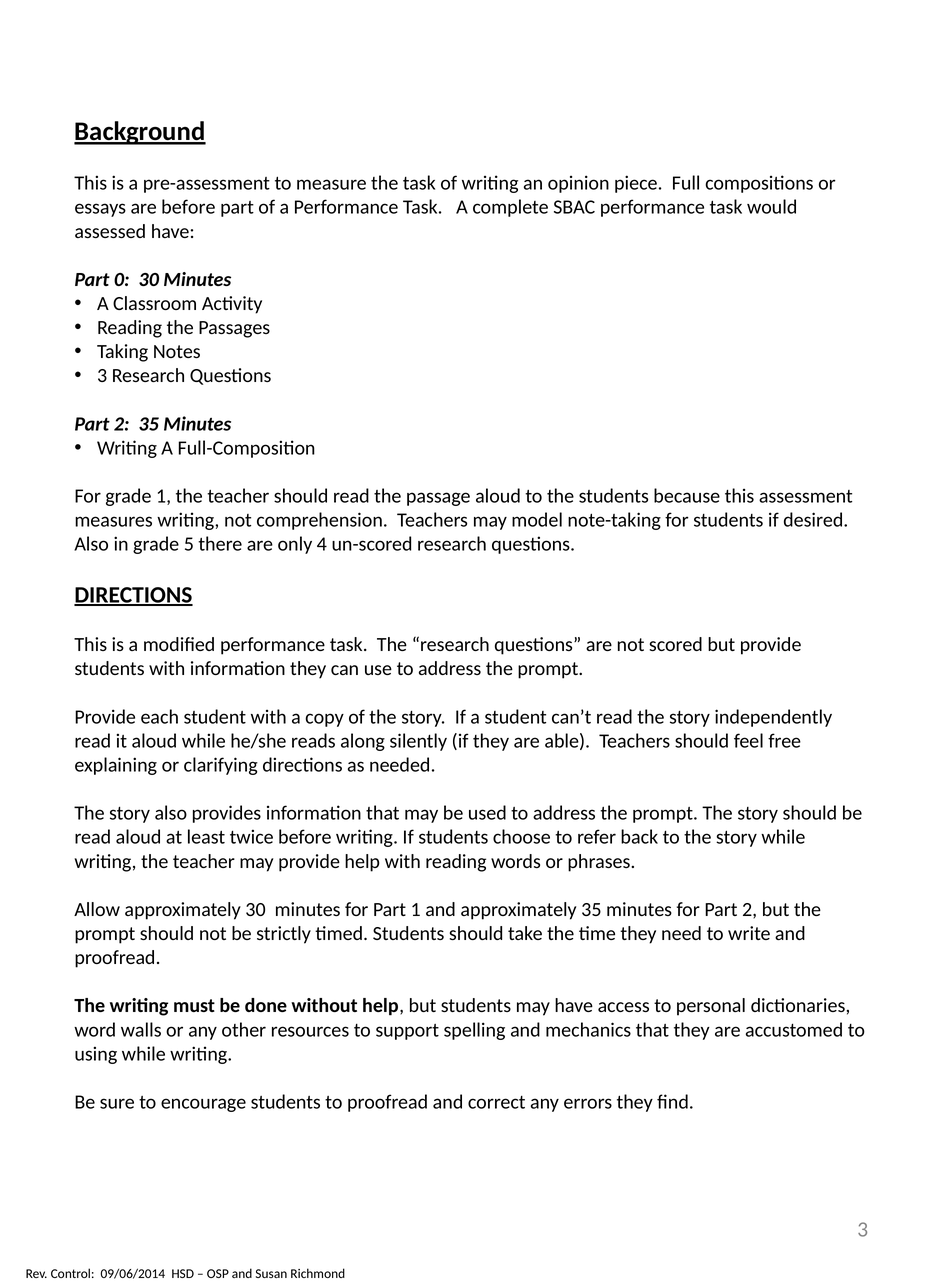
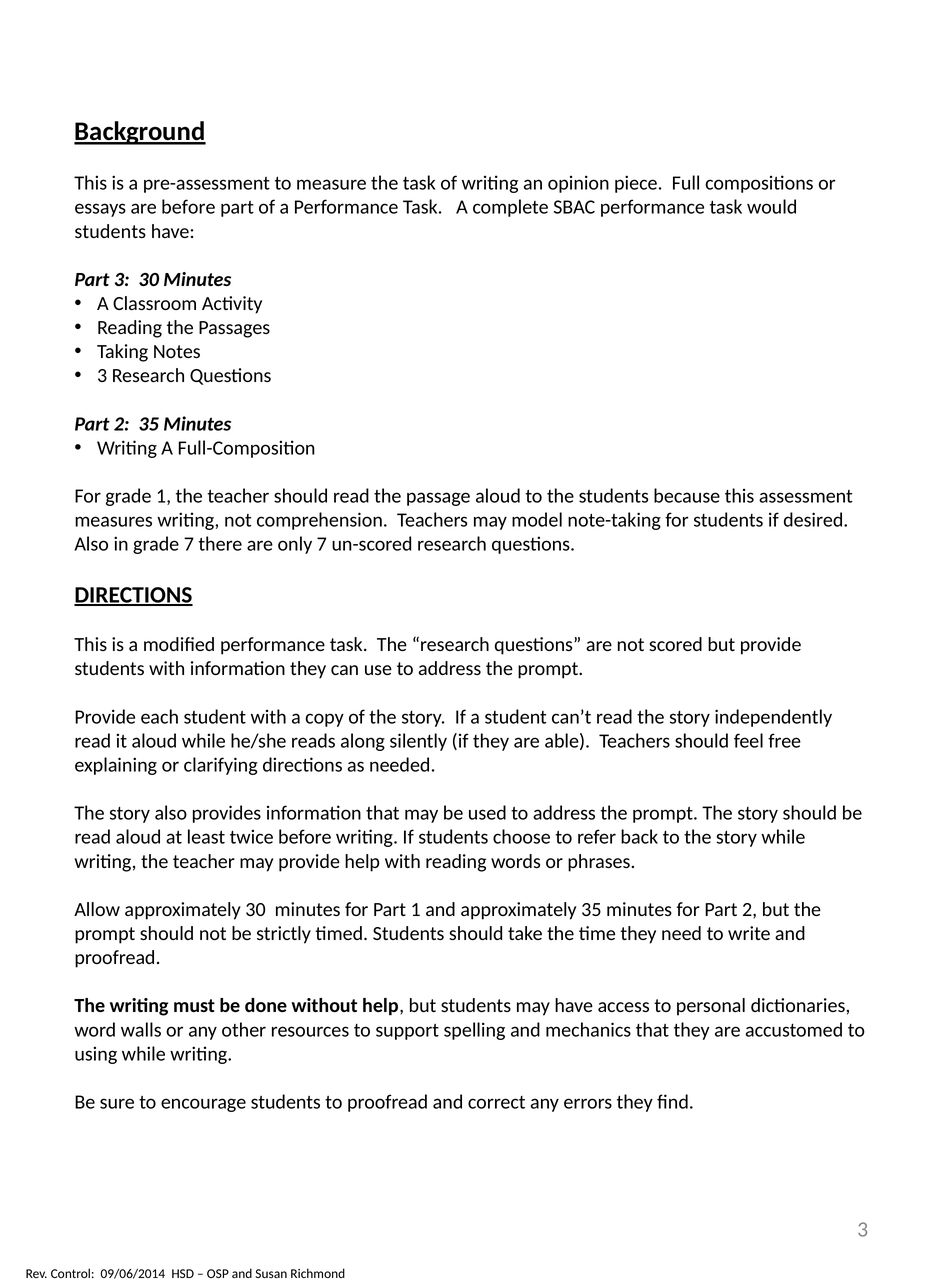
assessed: assessed -> students (110, 231)
Part 0: 0 -> 3 (122, 280)
grade 5: 5 -> 7 (189, 544)
only 4: 4 -> 7 (322, 544)
